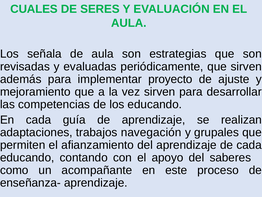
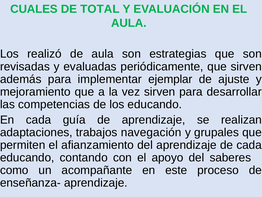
SERES: SERES -> TOTAL (100, 9)
señala: señala -> realizó (44, 54)
proyecto: proyecto -> ejemplar (170, 79)
